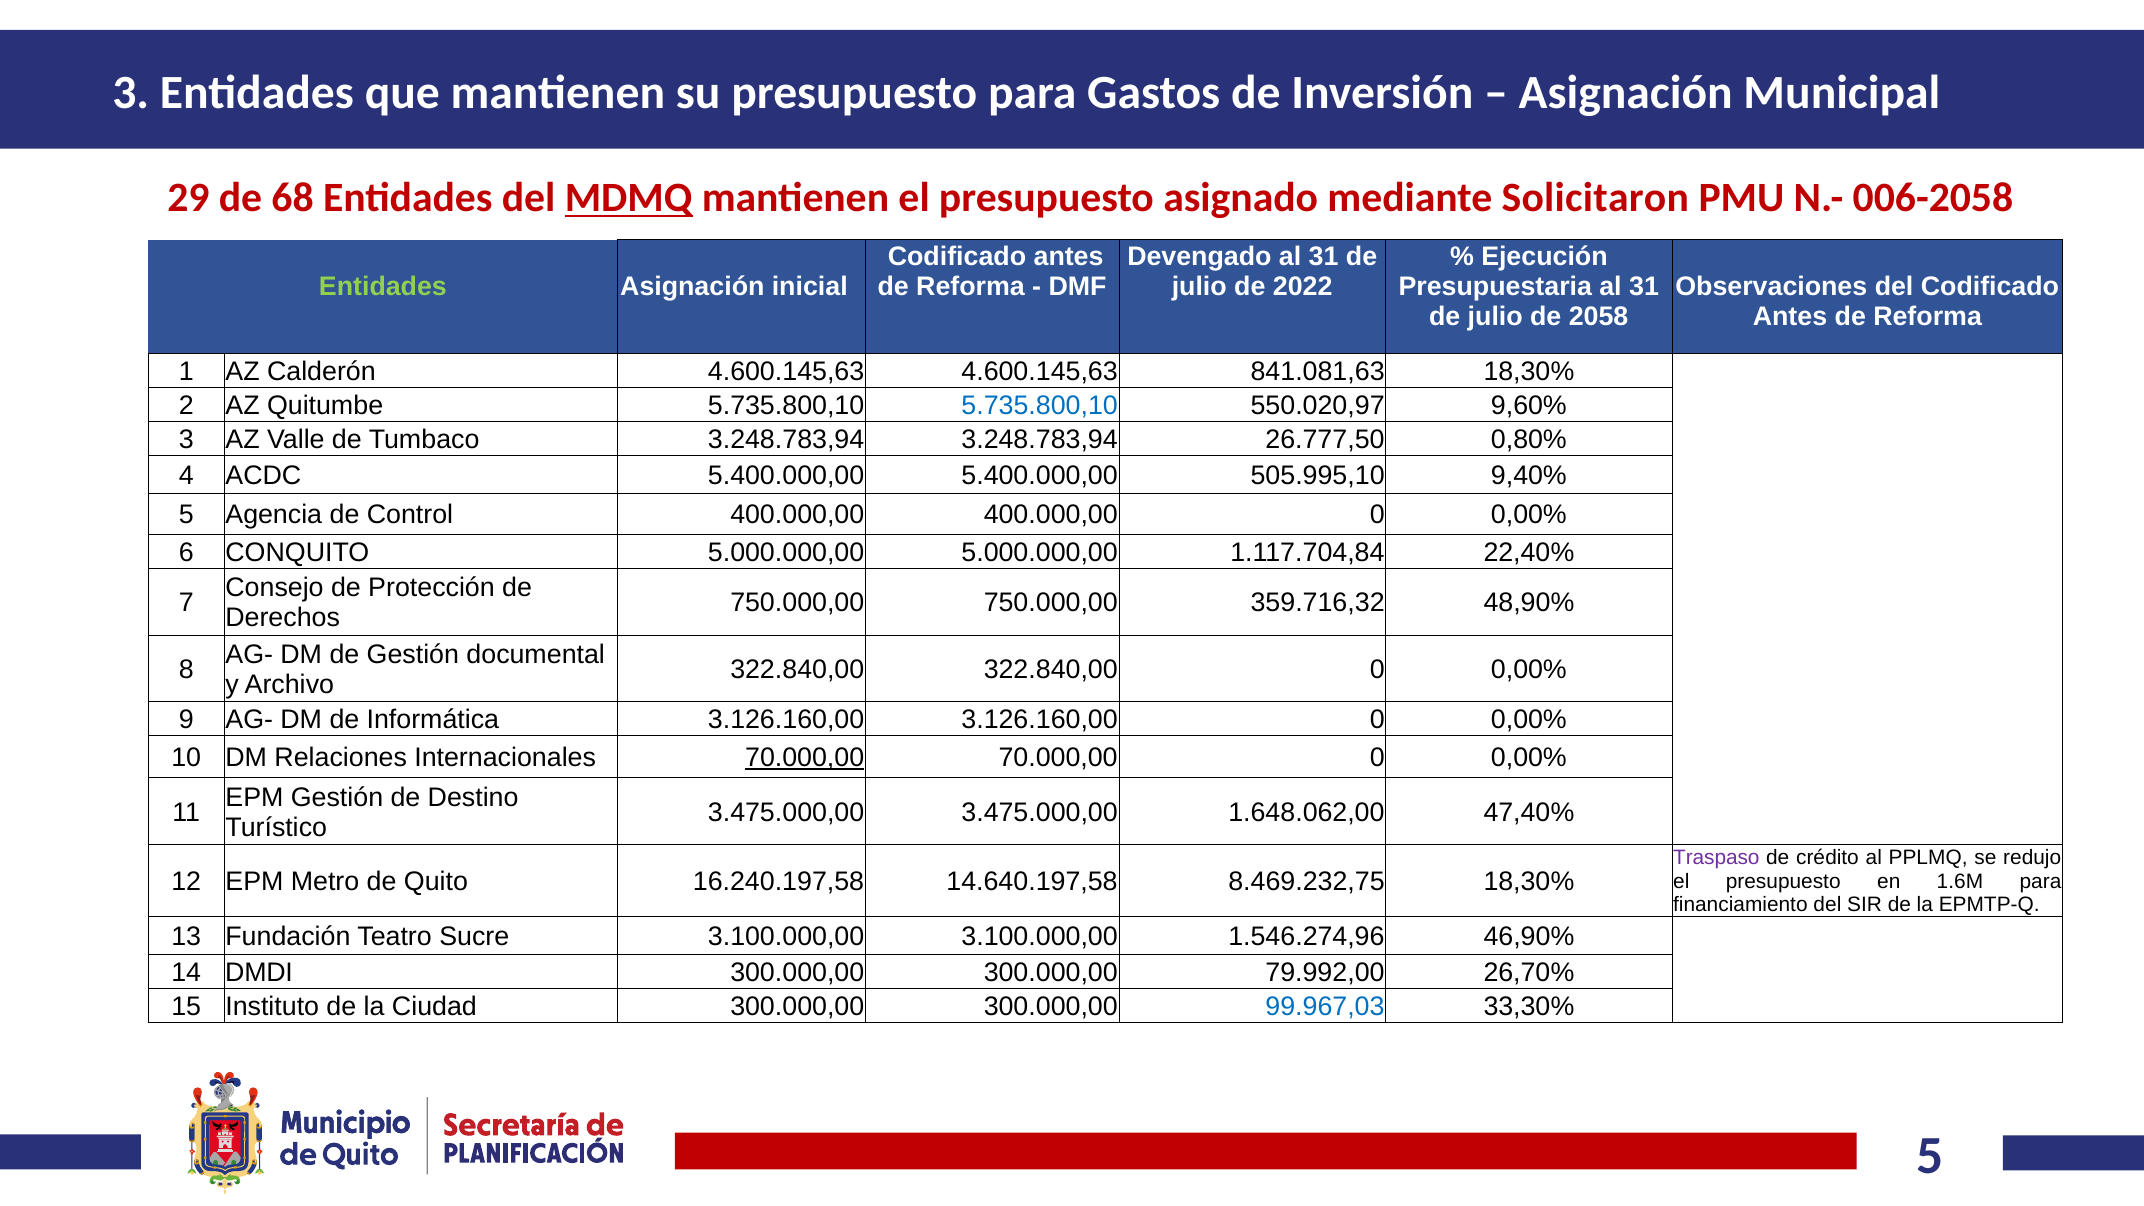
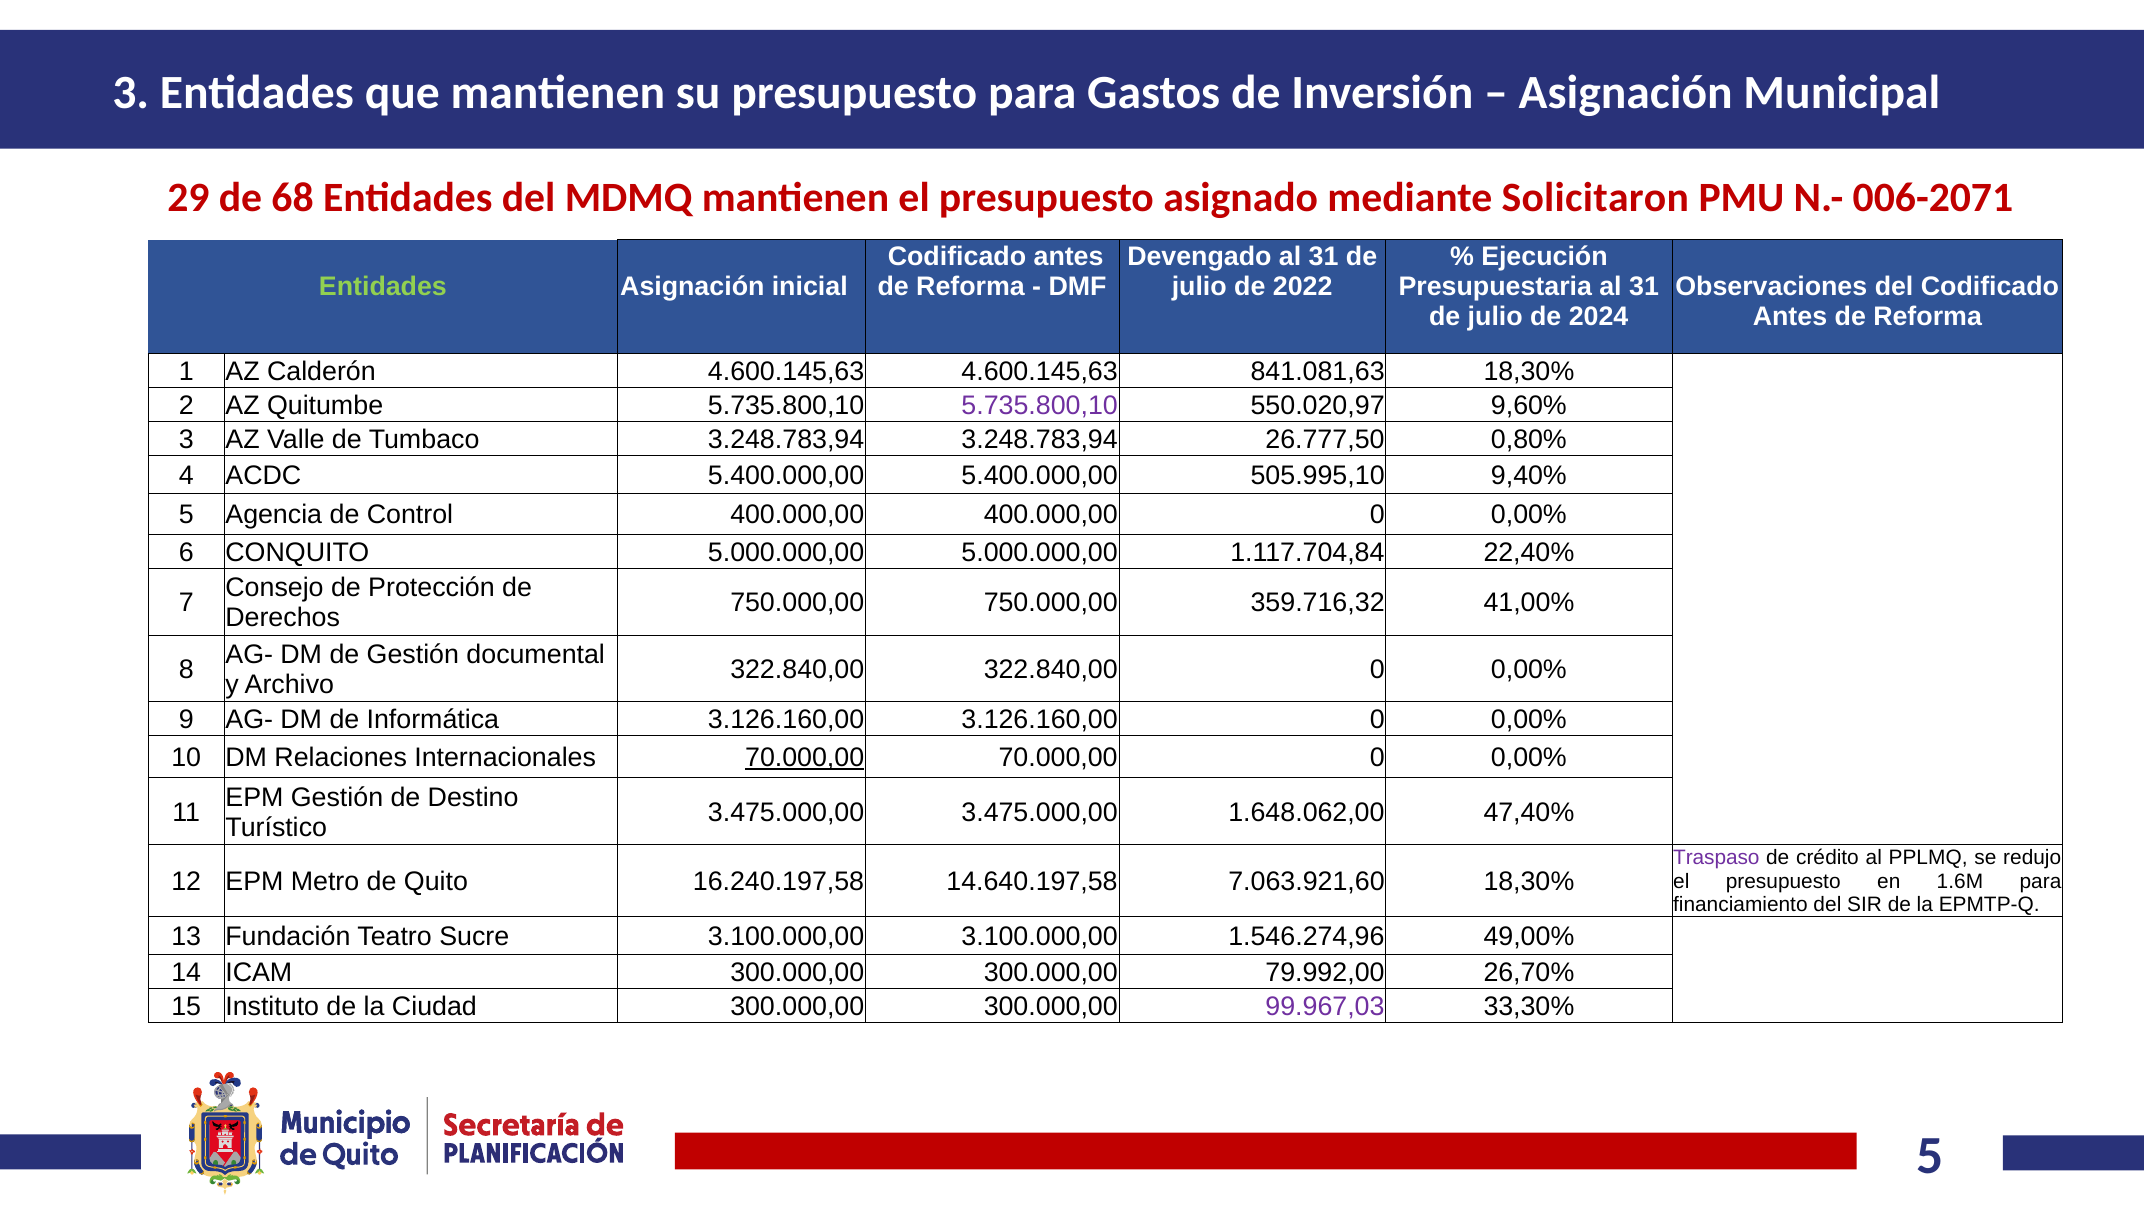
MDMQ underline: present -> none (629, 198)
006-2058: 006-2058 -> 006-2071 (1933, 198)
2058: 2058 -> 2024 (1599, 316)
5.735.800,10 colour: blue -> purple (1040, 406)
48,90%: 48,90% -> 41,00% (1529, 603)
8.469.232,75: 8.469.232,75 -> 7.063.921,60 (1306, 881)
46,90%: 46,90% -> 49,00% (1529, 936)
DMDI: DMDI -> ICAM (259, 973)
99.967,03 colour: blue -> purple (1325, 1007)
